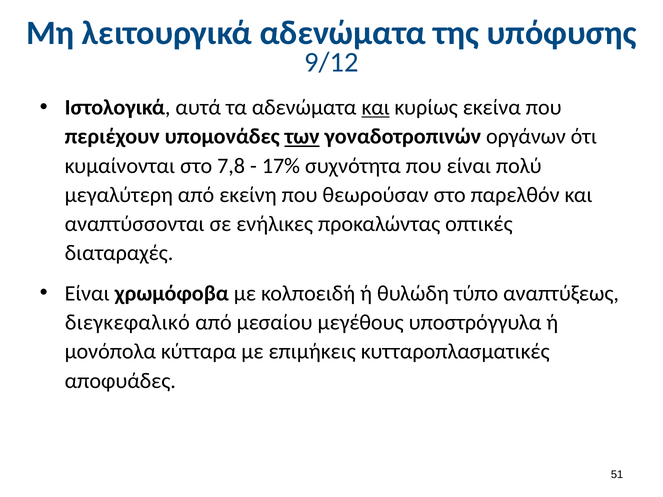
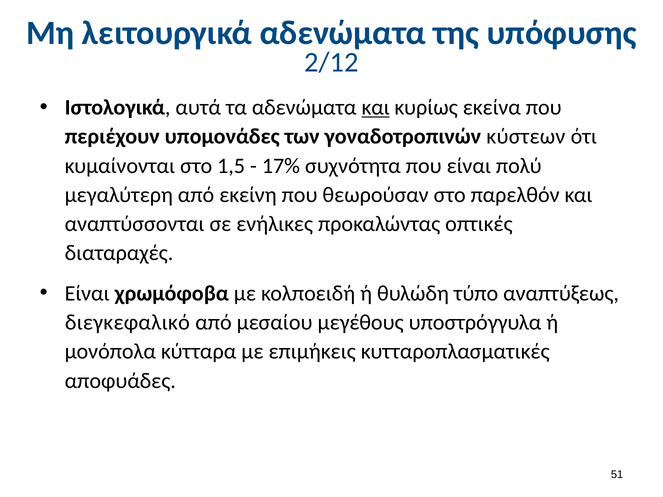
9/12: 9/12 -> 2/12 (332, 62)
των underline: present -> none (302, 137)
οργάνων: οργάνων -> κύστεων (526, 137)
7,8: 7,8 -> 1,5 (231, 166)
